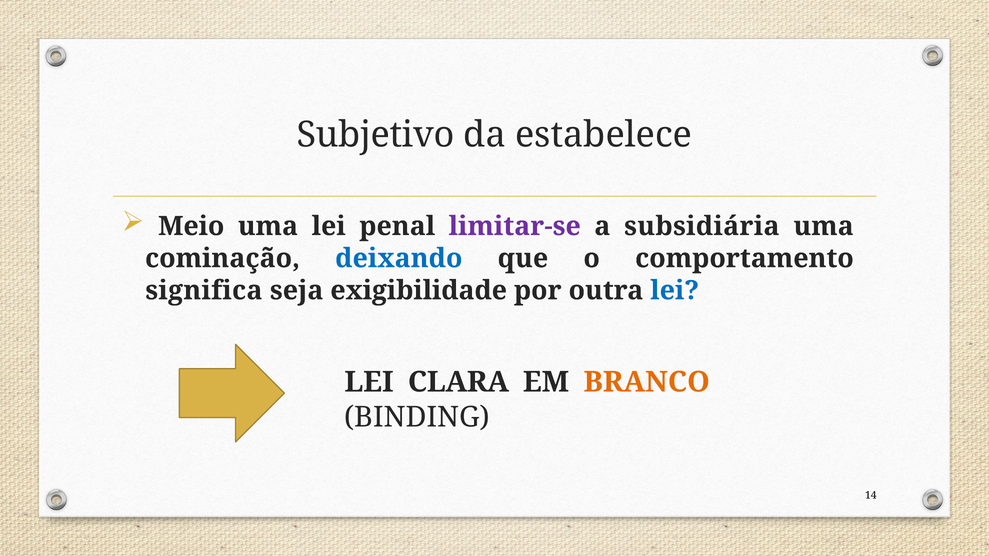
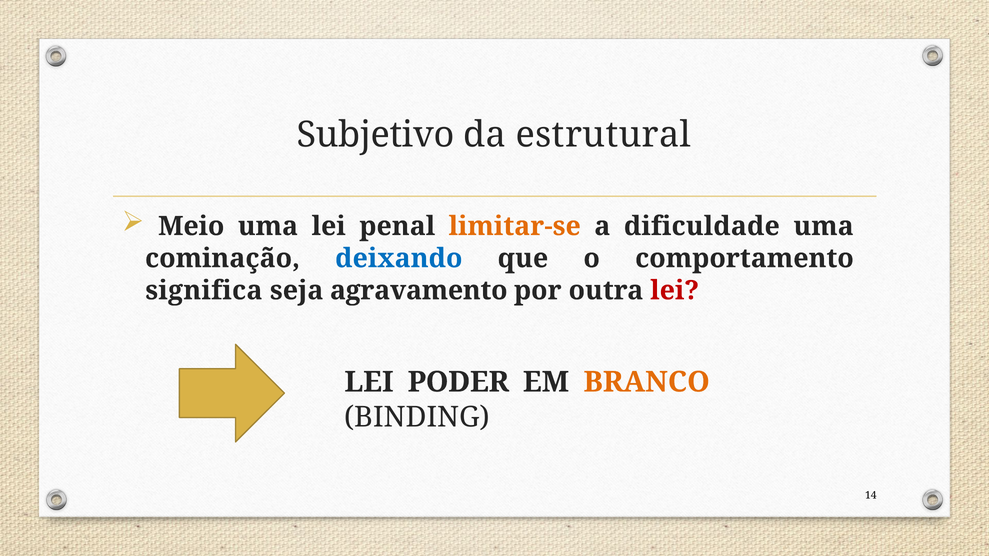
estabelece: estabelece -> estrutural (603, 135)
limitar-se colour: purple -> orange (515, 226)
subsidiária: subsidiária -> dificuldade (702, 226)
exigibilidade: exigibilidade -> agravamento (419, 291)
lei colour: blue -> red (675, 291)
CLARA: CLARA -> PODER (458, 382)
